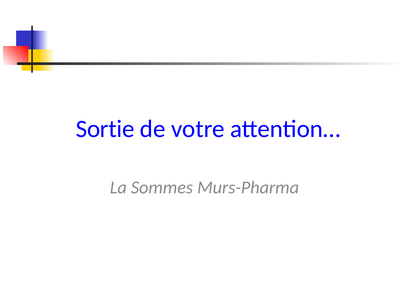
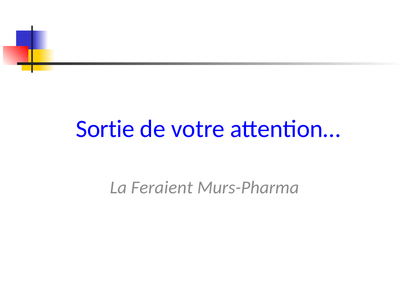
Sommes: Sommes -> Feraient (162, 188)
